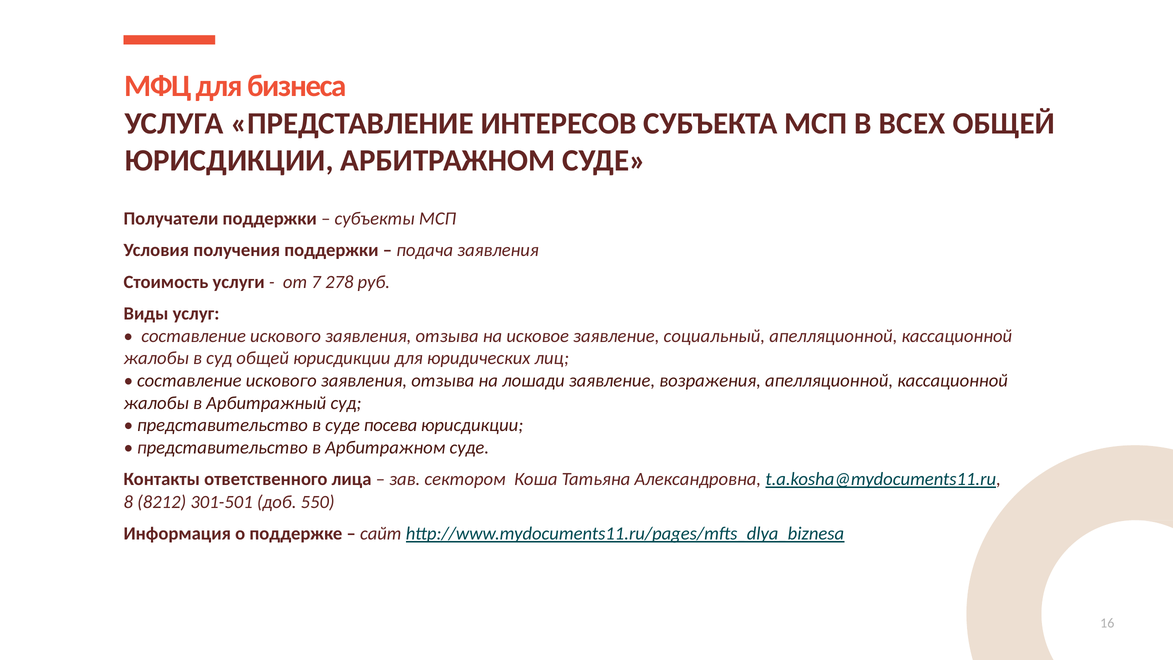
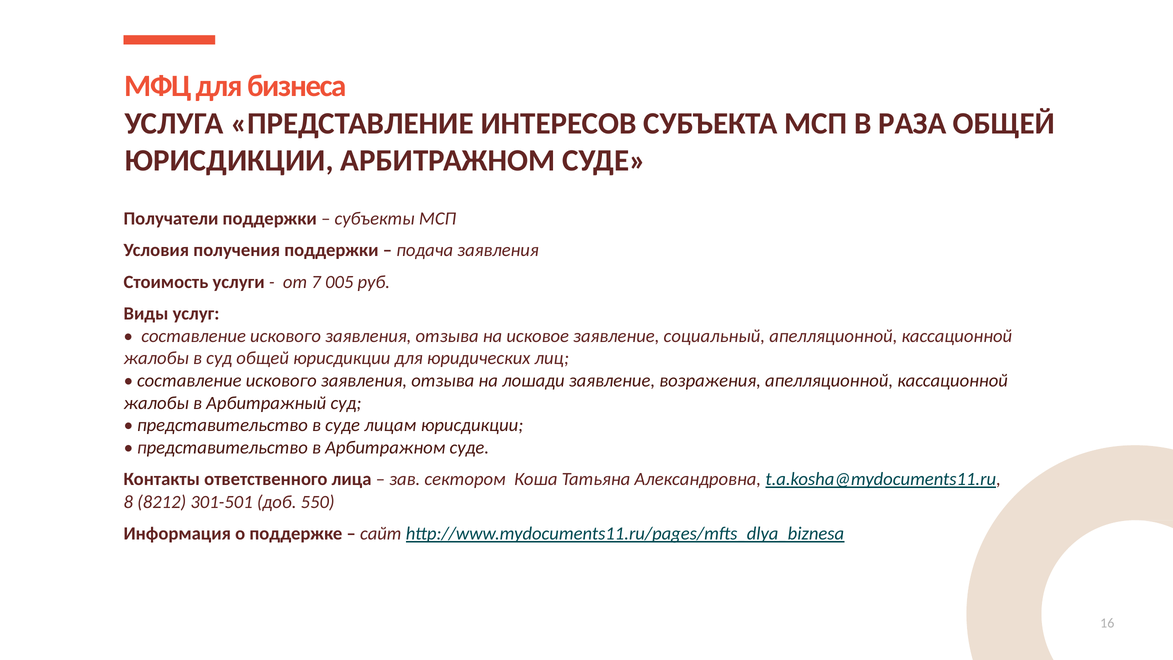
ВСЕХ: ВСЕХ -> РАЗА (912, 123)
278: 278 -> 005 (339, 282)
посева: посева -> лицам (390, 425)
